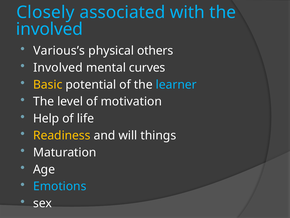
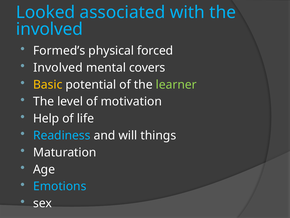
Closely: Closely -> Looked (46, 12)
Various’s: Various’s -> Formed’s (59, 51)
others: others -> forced (155, 51)
curves: curves -> covers (147, 68)
learner colour: light blue -> light green (176, 84)
Readiness colour: yellow -> light blue (62, 135)
